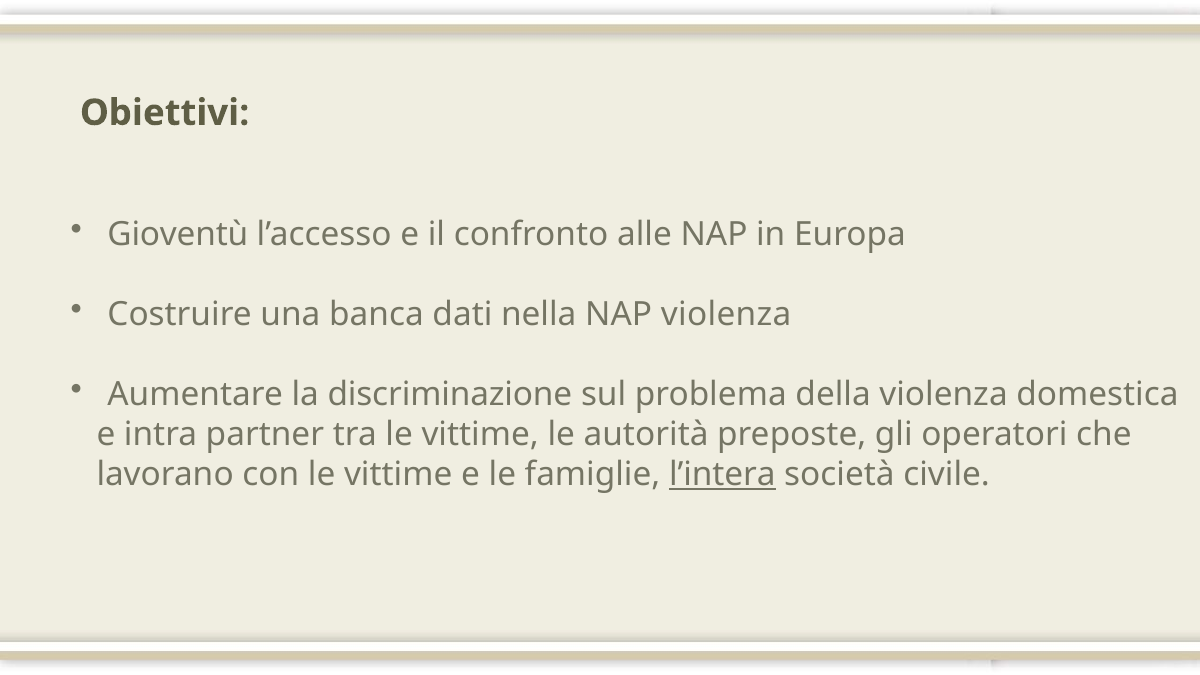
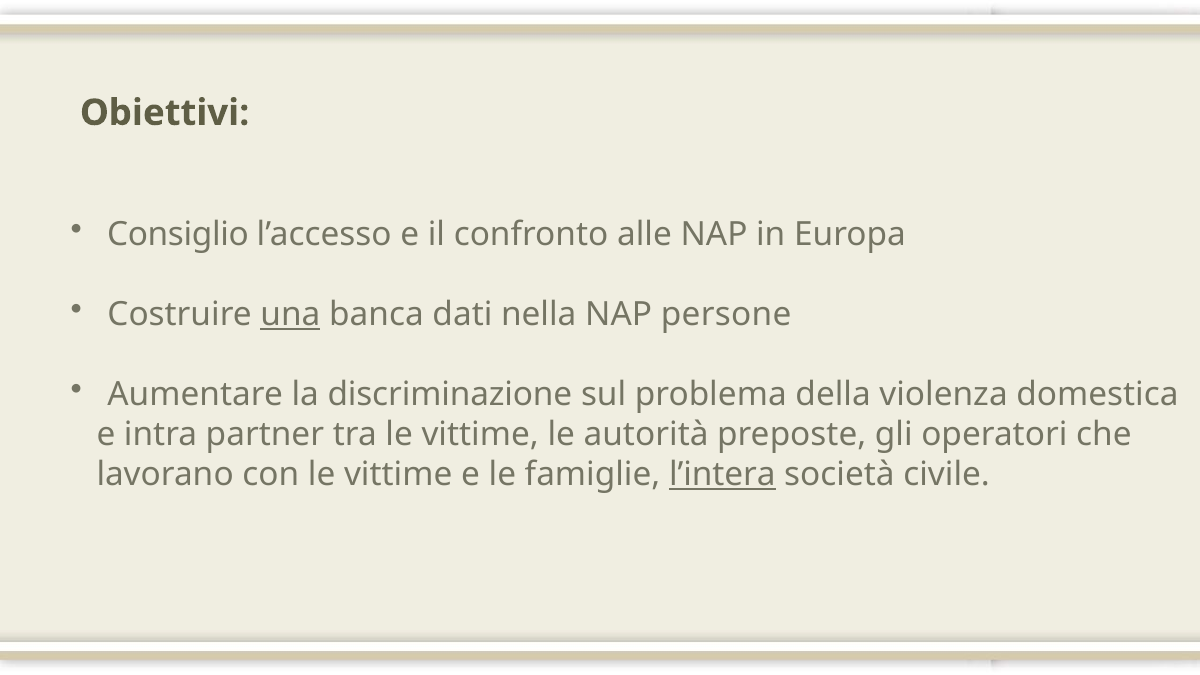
Gioventù: Gioventù -> Consiglio (178, 235)
una underline: none -> present (290, 315)
NAP violenza: violenza -> persone (726, 315)
